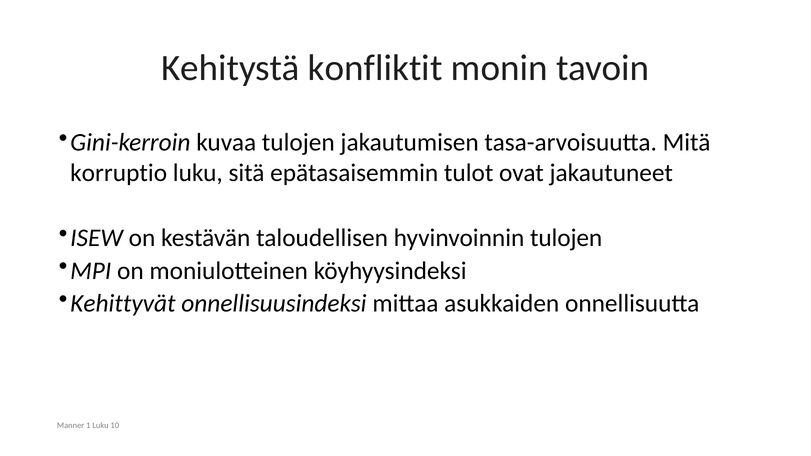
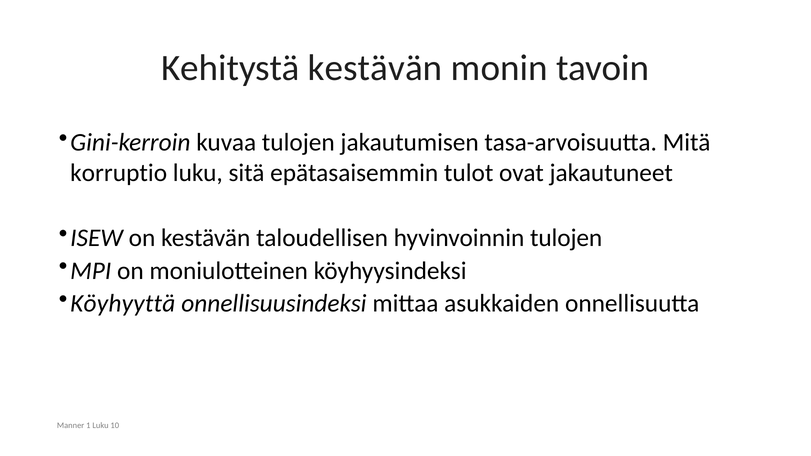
Kehitystä konfliktit: konfliktit -> kestävän (375, 68)
Kehittyvät: Kehittyvät -> Köyhyyttä (123, 303)
